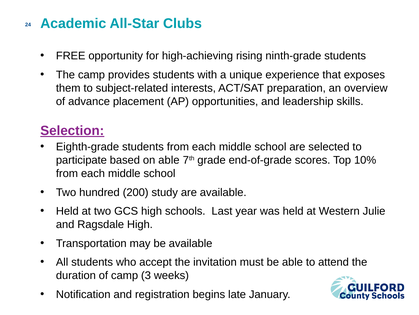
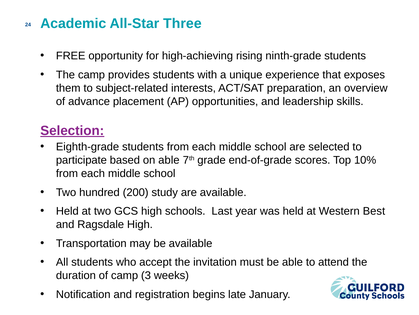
Clubs: Clubs -> Three (182, 23)
Julie: Julie -> Best (374, 211)
